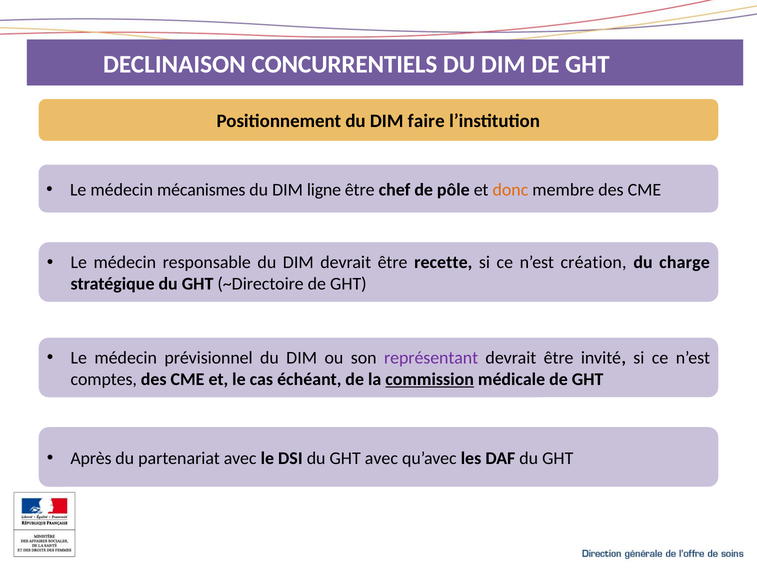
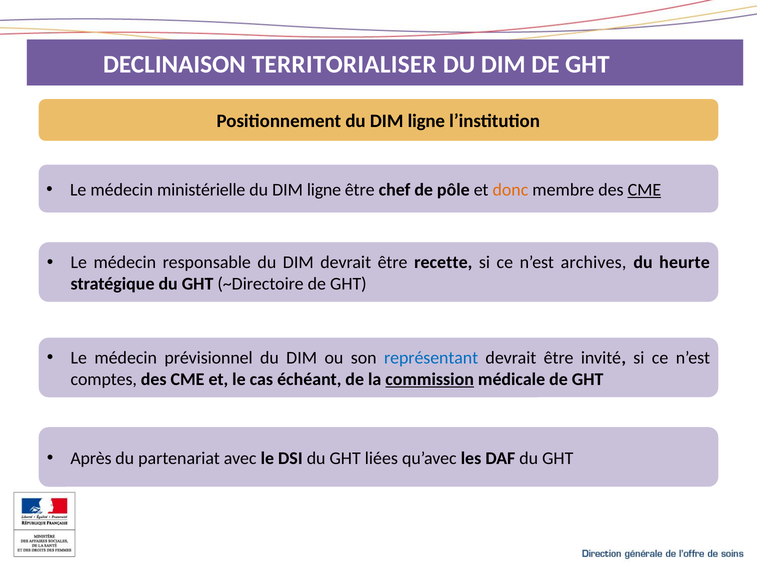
CONCURRENTIELS: CONCURRENTIELS -> TERRITORIALISER (344, 64)
Positionnement du DIM faire: faire -> ligne (426, 121)
mécanismes: mécanismes -> ministérielle (201, 190)
CME underline: none -> present (644, 190)
création: création -> archives (594, 262)
charge: charge -> heurte (685, 262)
représentant colour: purple -> blue (431, 358)
GHT avec: avec -> liées (381, 458)
